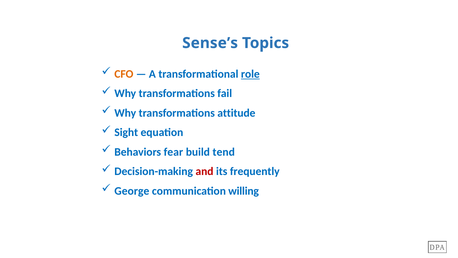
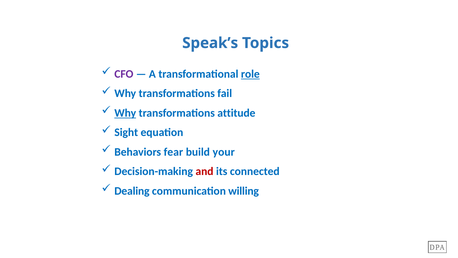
Sense’s: Sense’s -> Speak’s (210, 43)
CFO colour: orange -> purple (124, 74)
Why underline: none -> present (125, 113)
tend: tend -> your (224, 152)
frequently: frequently -> connected (255, 171)
George: George -> Dealing (132, 191)
